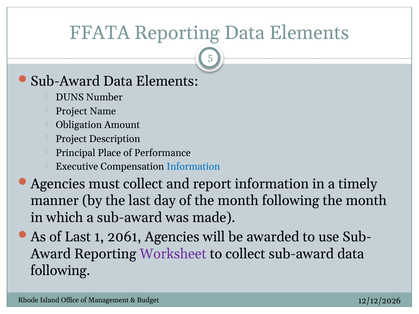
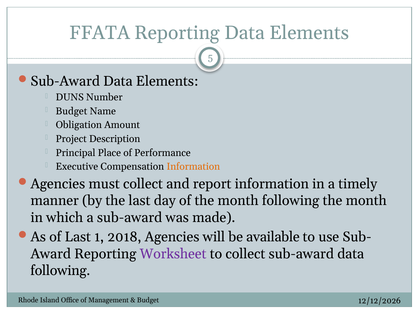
Project: Project -> Budget (71, 111)
Information colour: blue -> orange (193, 167)
2061: 2061 -> 2018 (124, 237)
awarded: awarded -> available (273, 237)
